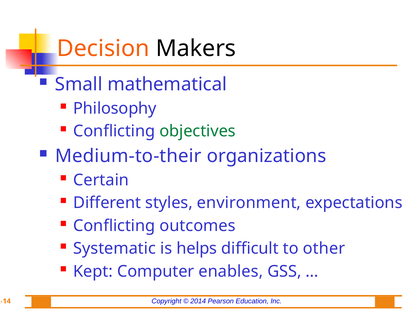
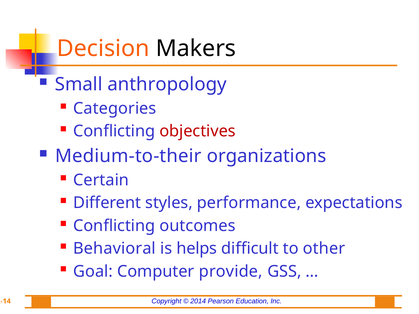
mathematical: mathematical -> anthropology (167, 84)
Philosophy: Philosophy -> Categories (115, 108)
objectives colour: green -> red (198, 131)
environment: environment -> performance (249, 203)
Systematic: Systematic -> Behavioral (115, 249)
Kept: Kept -> Goal (93, 272)
enables: enables -> provide (231, 272)
